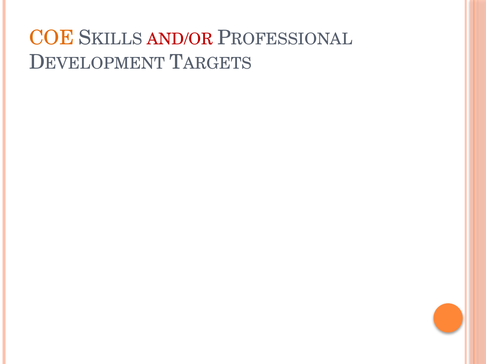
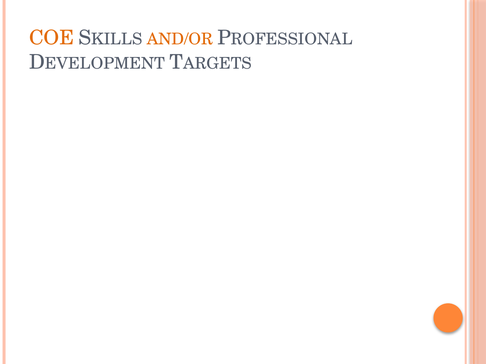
AND/OR colour: red -> orange (180, 39)
